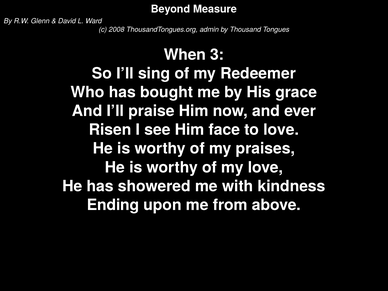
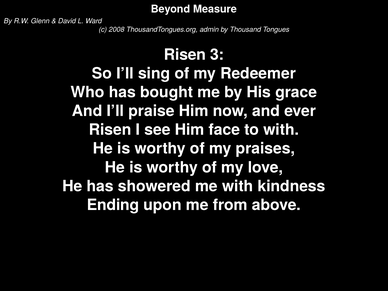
When: When -> Risen (185, 55)
to love: love -> with (281, 130)
